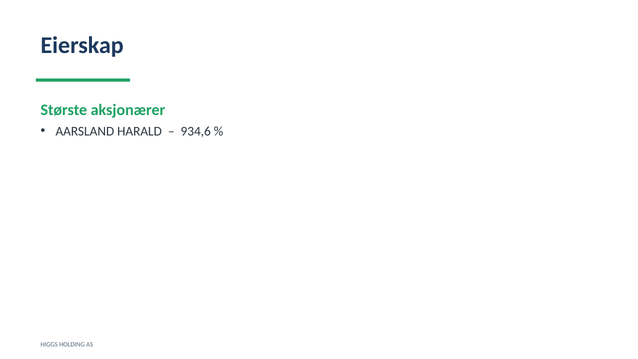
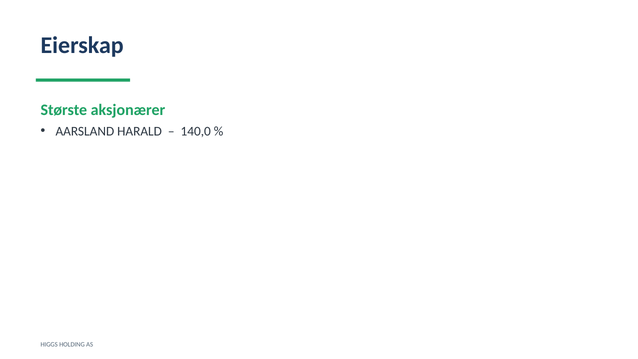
934,6: 934,6 -> 140,0 (196, 131)
